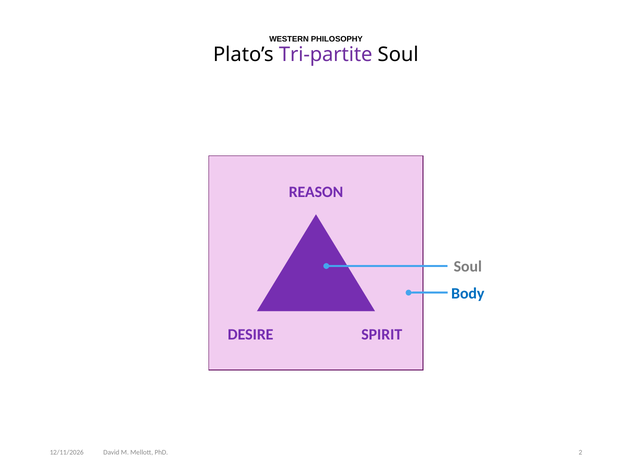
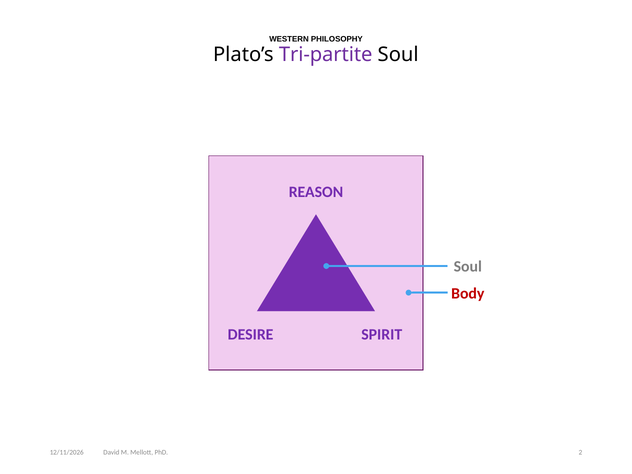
Body colour: blue -> red (468, 294)
